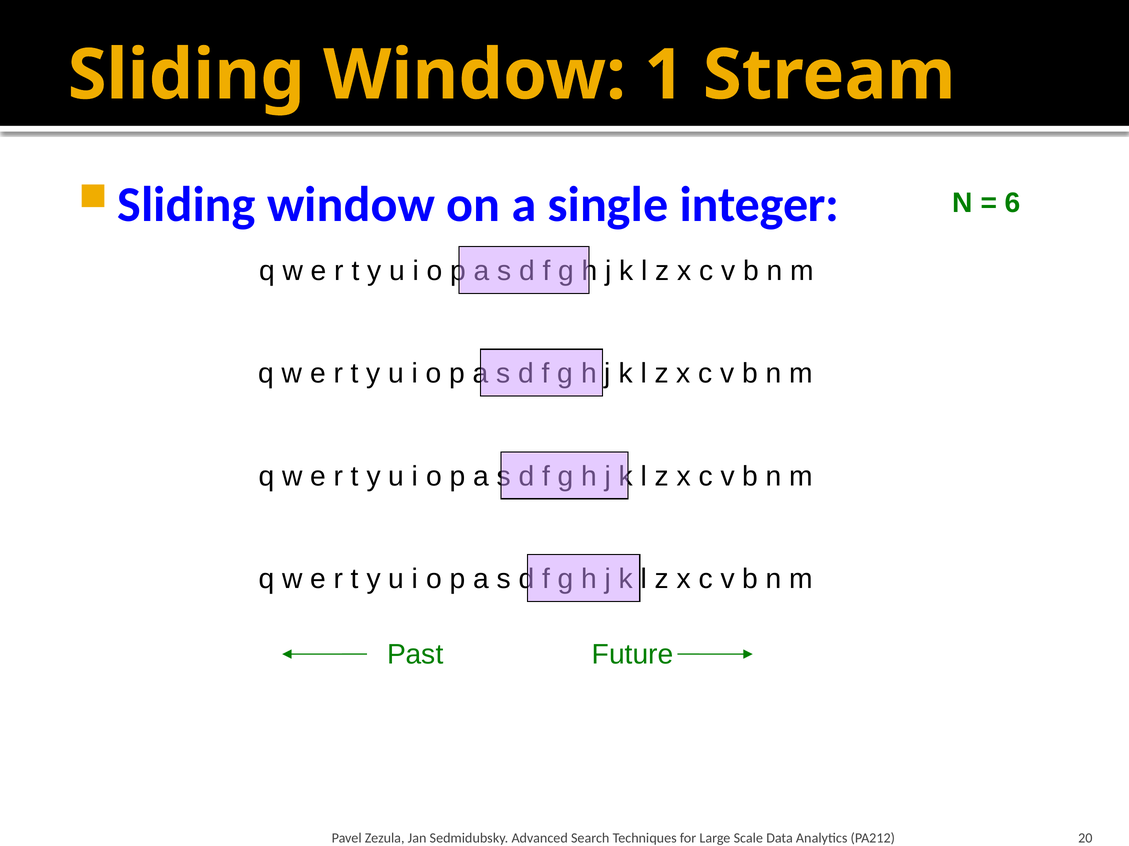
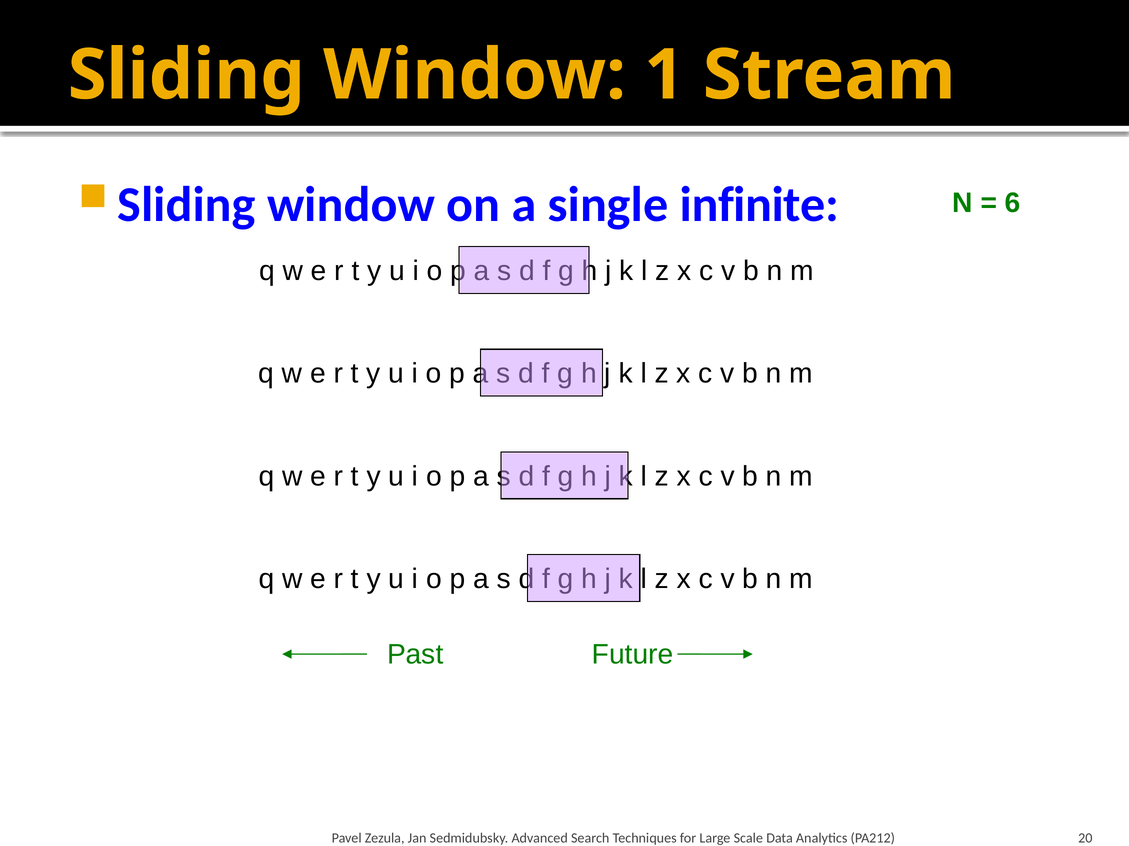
integer: integer -> infinite (759, 205)
